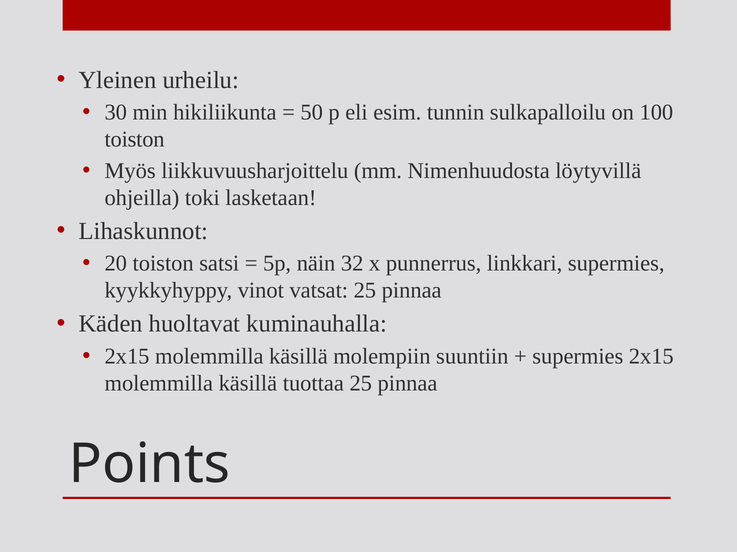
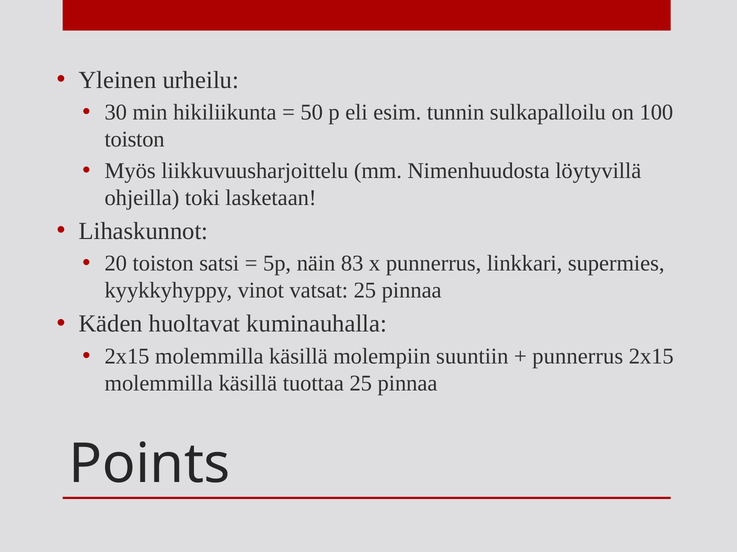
32: 32 -> 83 (352, 264)
supermies: supermies -> punnerrus (578, 357)
